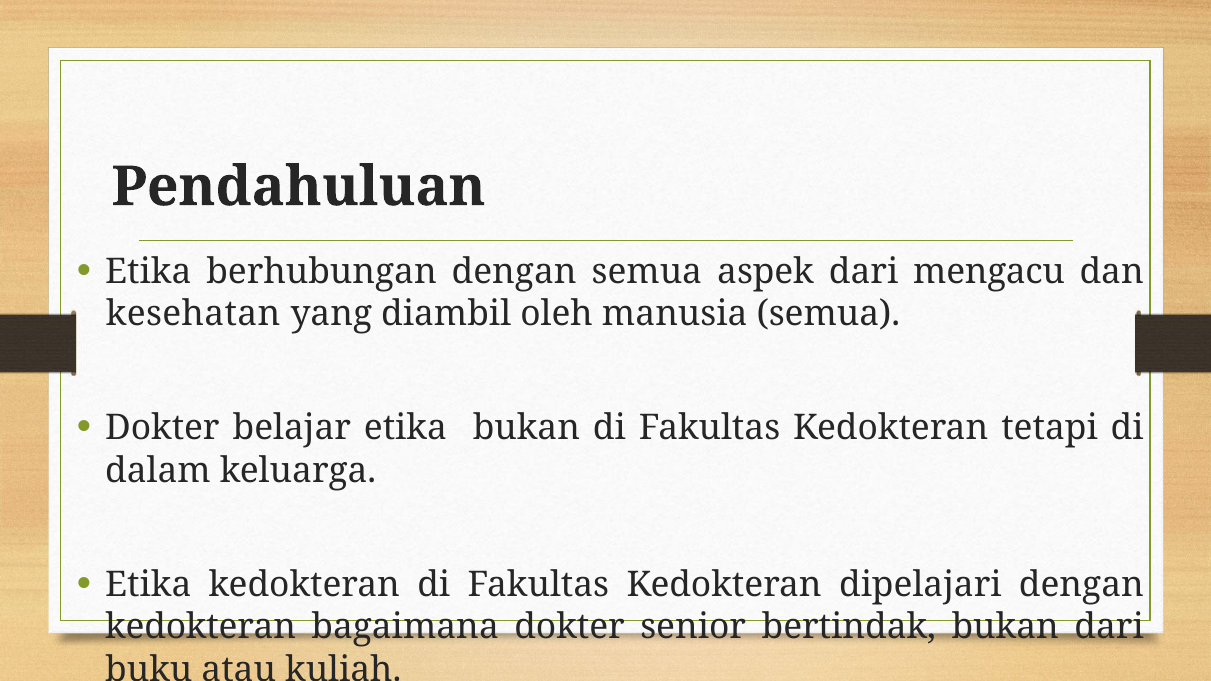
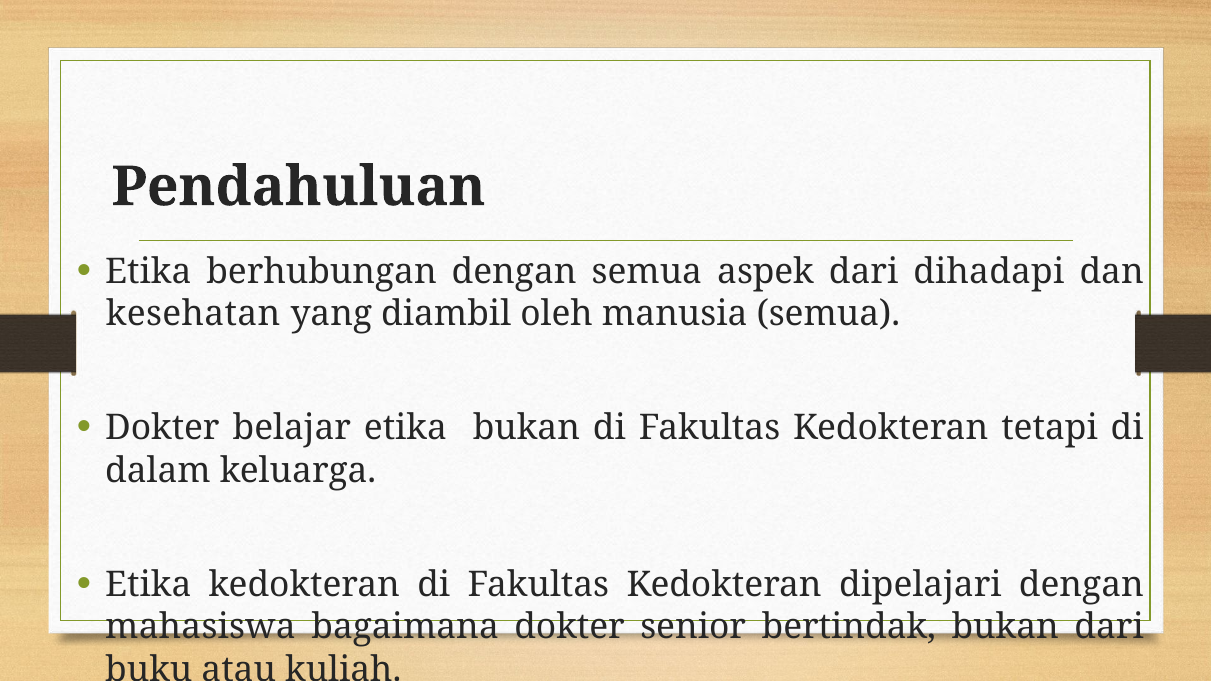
mengacu: mengacu -> dihadapi (989, 272)
kedokteran: kedokteran -> mahasiswa (200, 627)
